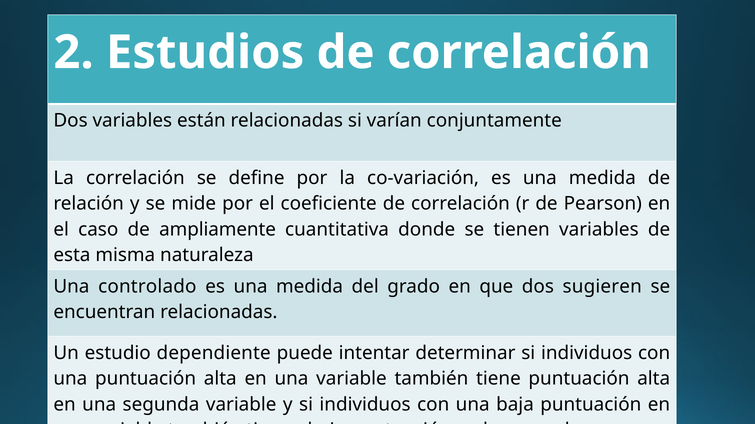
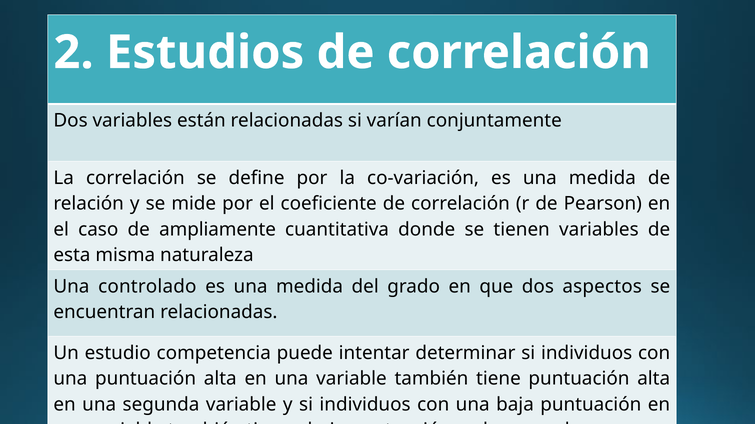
sugieren: sugieren -> aspectos (602, 287)
dependiente: dependiente -> competencia (214, 354)
